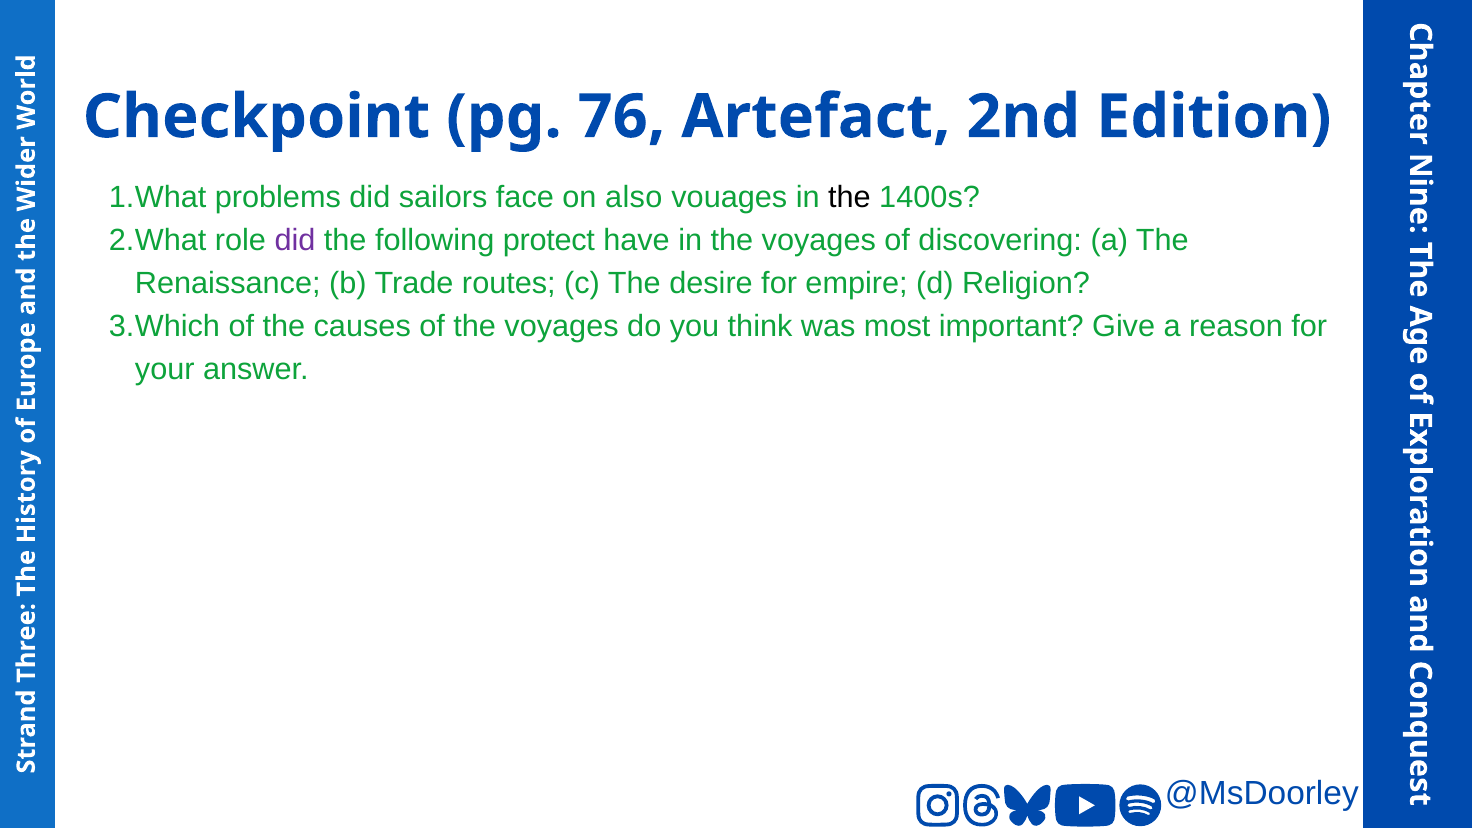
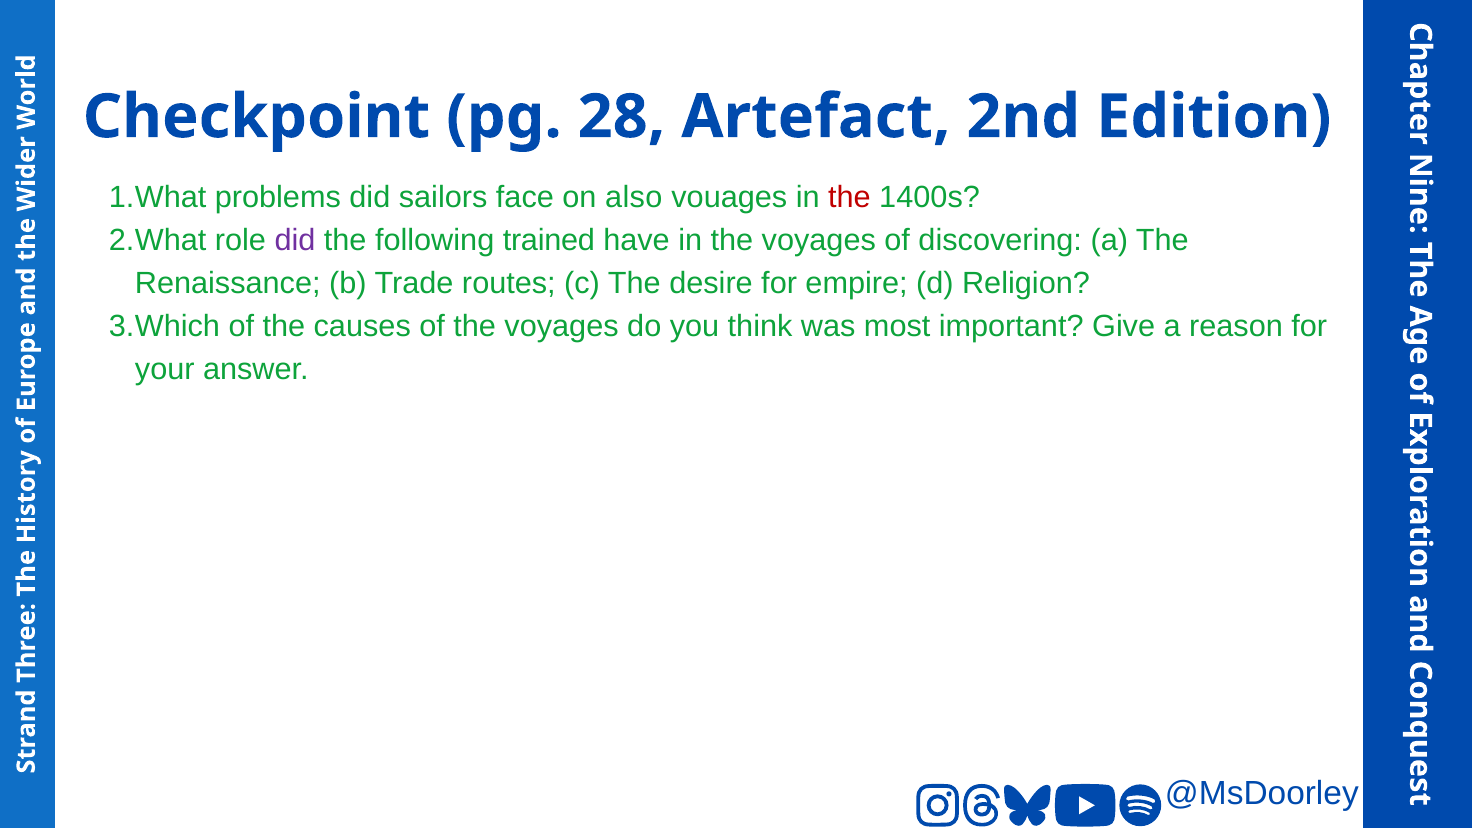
76: 76 -> 28 (621, 117)
the colour: black -> red (849, 197)
protect: protect -> trained (549, 240)
